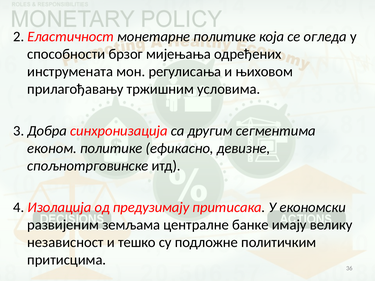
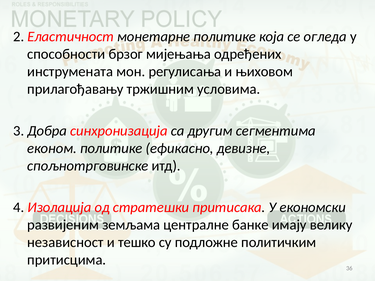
предузимају: предузимају -> стратешки (151, 208)
